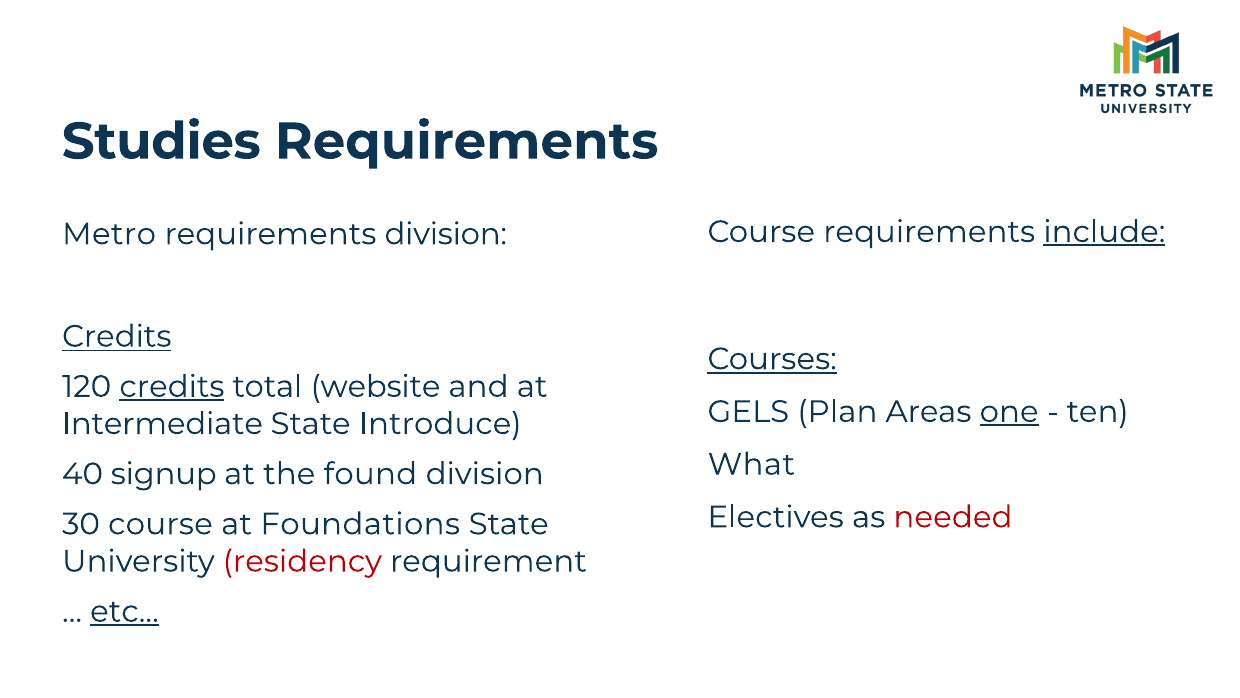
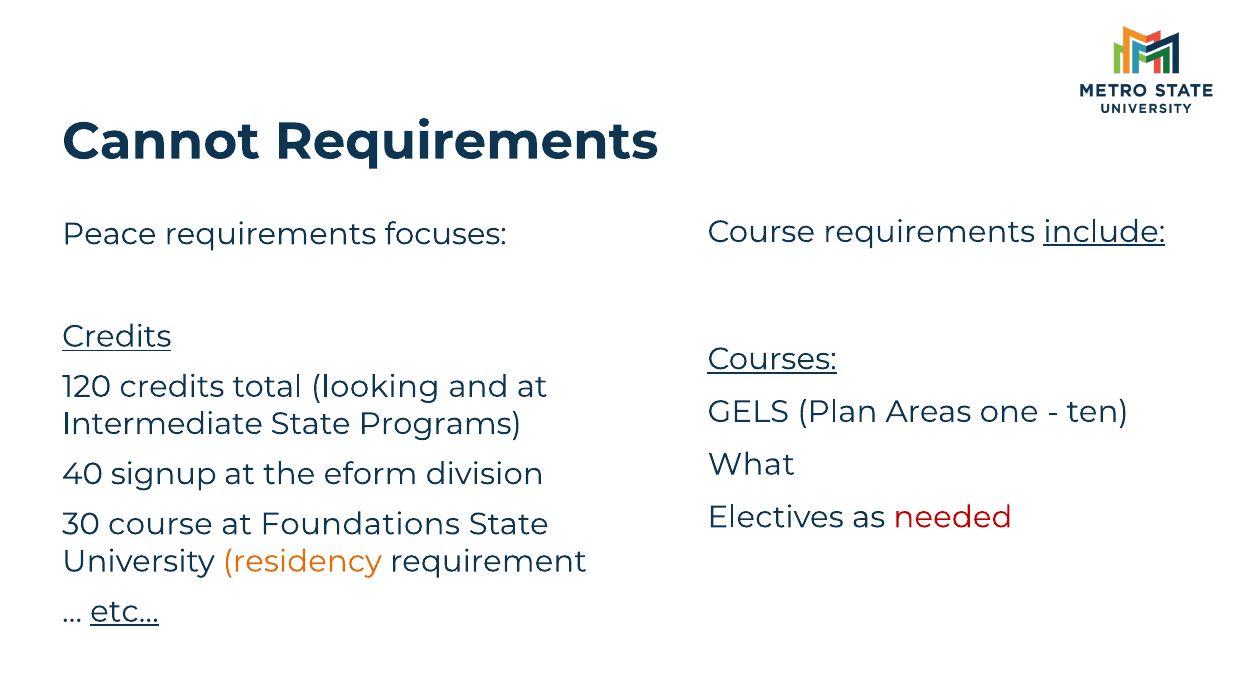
Studies: Studies -> Cannot (161, 141)
Metro: Metro -> Peace (109, 234)
requirements division: division -> focuses (446, 234)
credits underline: present -> none (172, 386)
website: website -> looking (375, 386)
one underline: present -> none (1009, 411)
Introduce: Introduce -> Programs (440, 424)
found: found -> eform (371, 474)
residency colour: red -> orange (302, 561)
